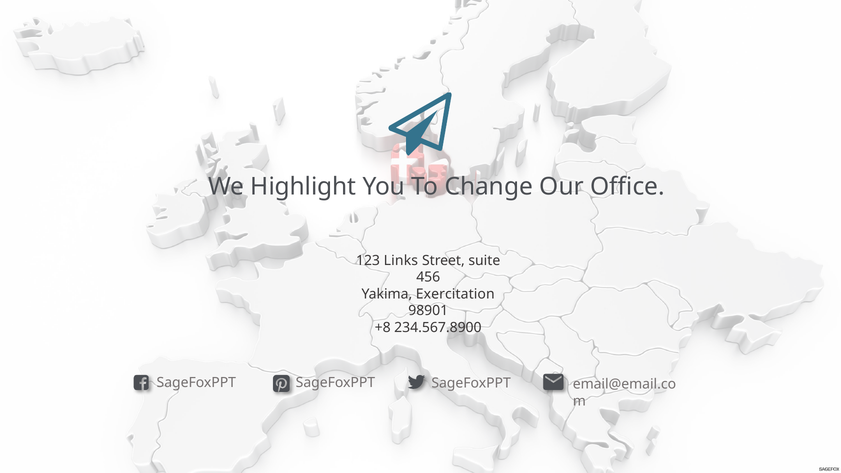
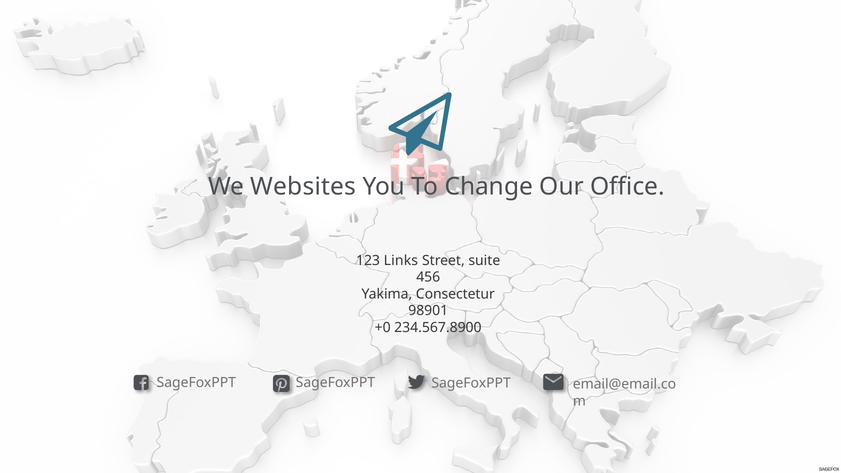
Highlight: Highlight -> Websites (303, 187)
Exercitation: Exercitation -> Consectetur (455, 294)
+8: +8 -> +0 (383, 328)
